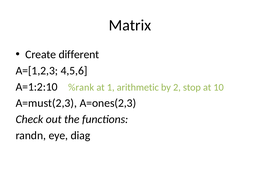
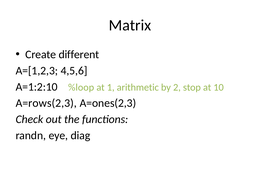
%rank: %rank -> %loop (81, 87)
A=must(2,3: A=must(2,3 -> A=rows(2,3 (46, 103)
